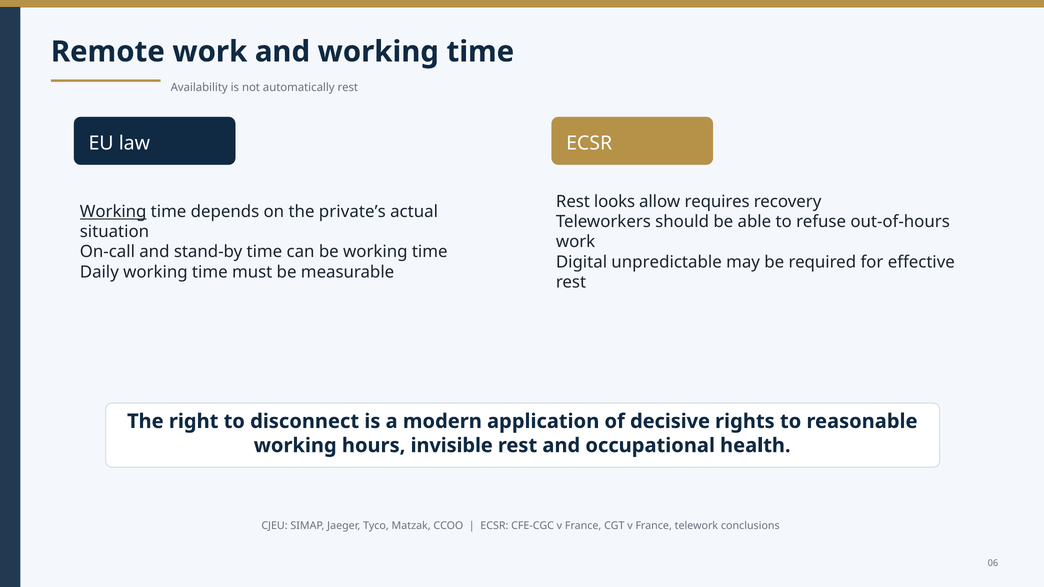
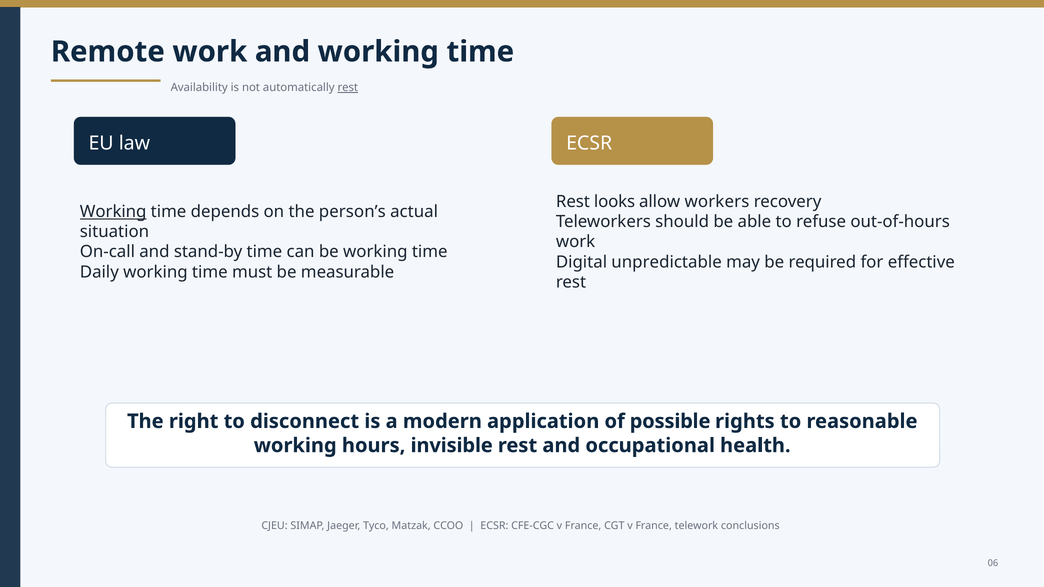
rest underline: none -> present (348, 88)
requires: requires -> workers (717, 202)
private’s: private’s -> person’s (352, 212)
decisive: decisive -> possible (670, 422)
